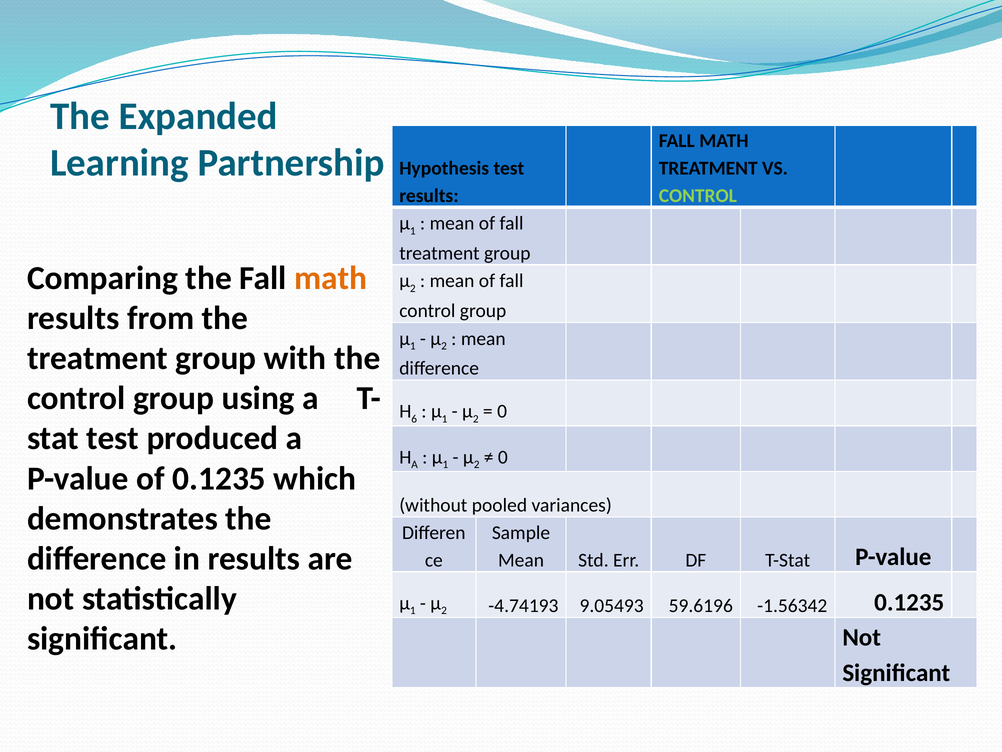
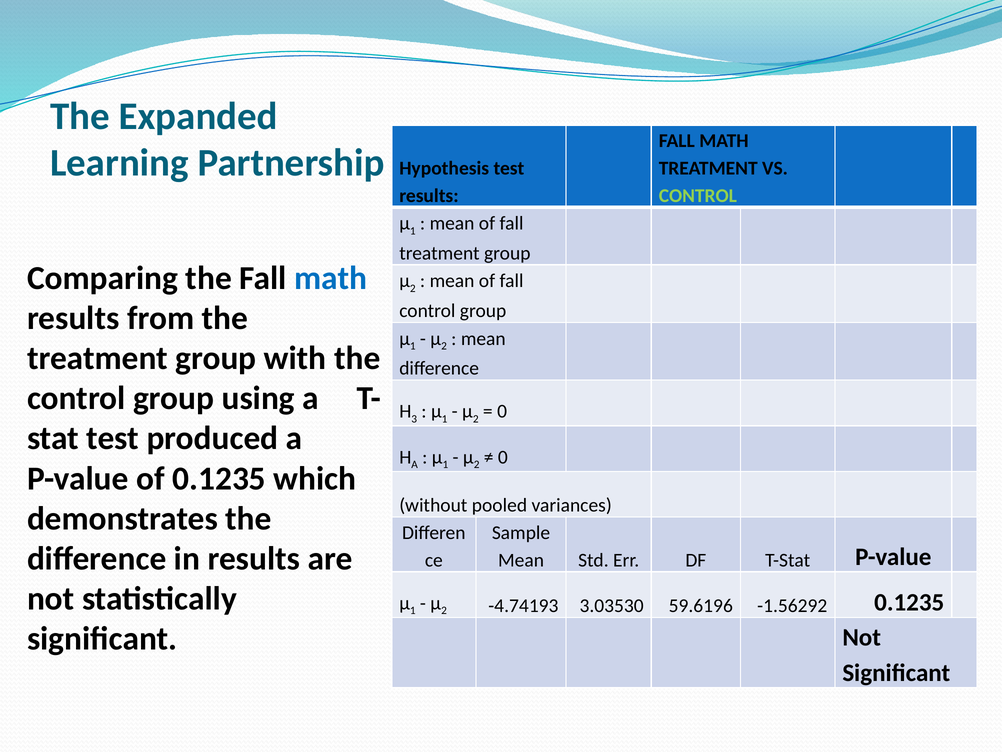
math colour: orange -> blue (331, 278)
6: 6 -> 3 (414, 419)
9.05493: 9.05493 -> 3.03530 (612, 605)
-1.56342: -1.56342 -> -1.56292 (792, 605)
